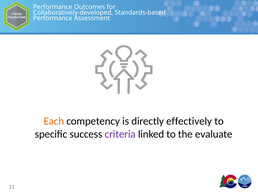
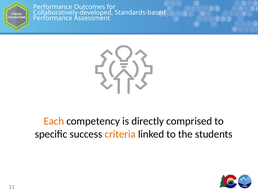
effectively: effectively -> comprised (189, 121)
criteria colour: purple -> orange (120, 134)
evaluate: evaluate -> students (214, 134)
